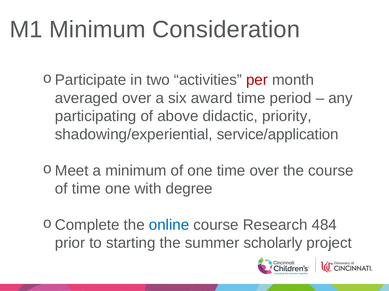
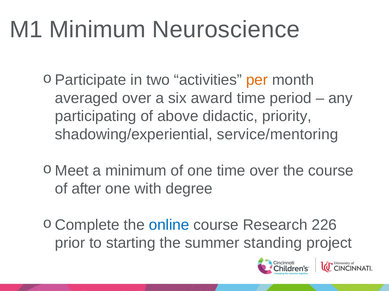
Consideration: Consideration -> Neuroscience (226, 30)
per colour: red -> orange (257, 80)
service/application: service/application -> service/mentoring (278, 135)
of time: time -> after (86, 189)
484: 484 -> 226 (324, 225)
scholarly: scholarly -> standing (273, 244)
